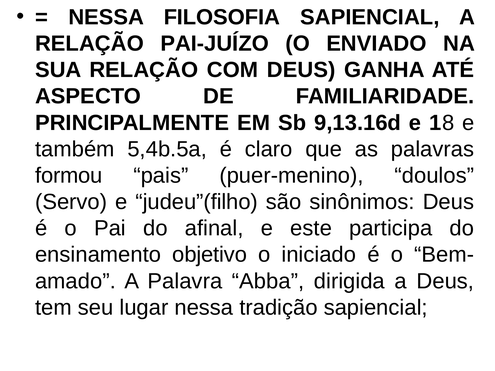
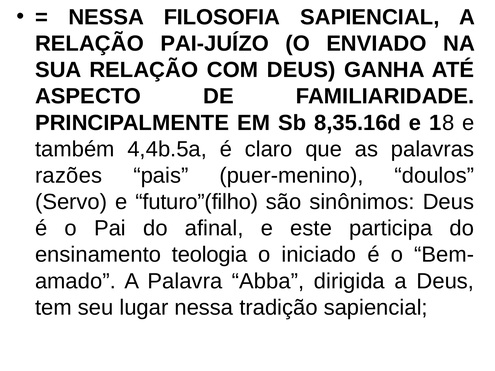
9,13.16d: 9,13.16d -> 8,35.16d (358, 123)
5,4b.5a: 5,4b.5a -> 4,4b.5a (167, 149)
formou: formou -> razões (69, 176)
judeu”(filho: judeu”(filho -> futuro”(filho (197, 202)
objetivo: objetivo -> teologia (210, 255)
